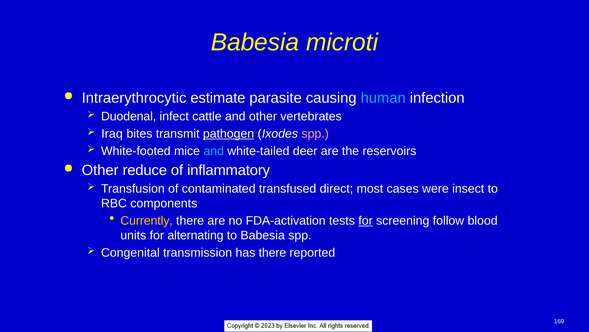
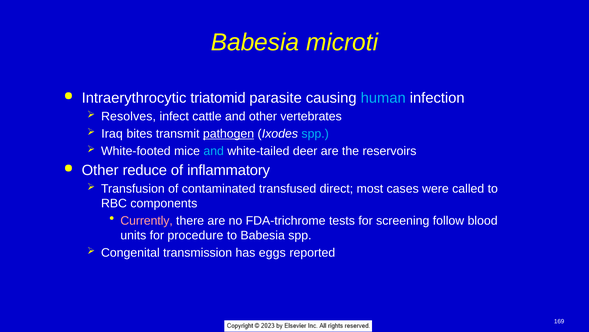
estimate: estimate -> triatomid (218, 98)
Duodenal: Duodenal -> Resolves (129, 116)
spp colour: pink -> light blue (315, 133)
insect: insect -> called (468, 188)
Currently colour: yellow -> pink (147, 220)
FDA-activation: FDA-activation -> FDA-trichrome (286, 220)
for underline: present -> none (366, 220)
alternating: alternating -> procedure (195, 235)
has there: there -> eggs (272, 252)
